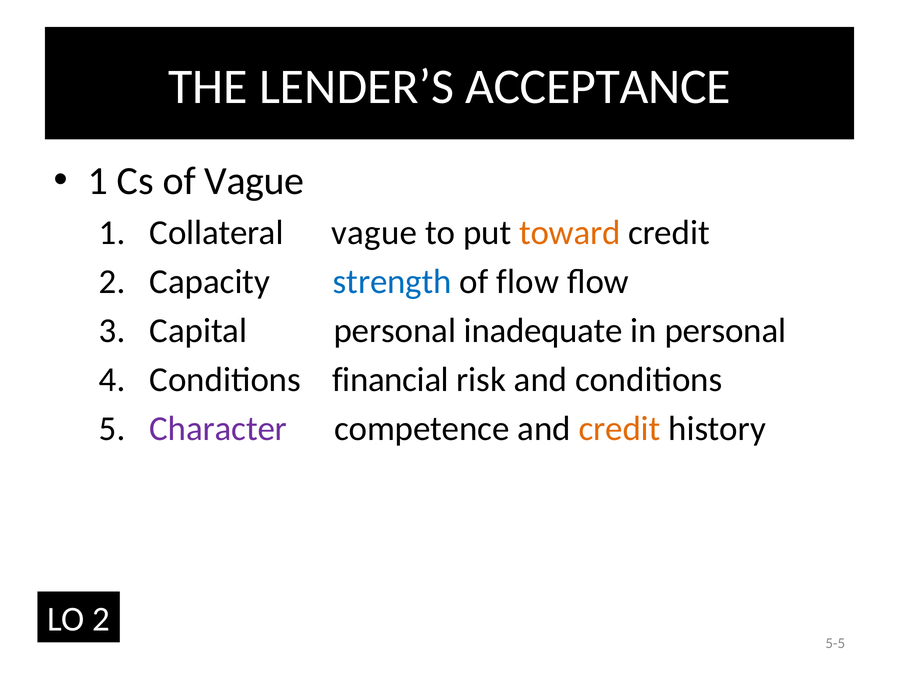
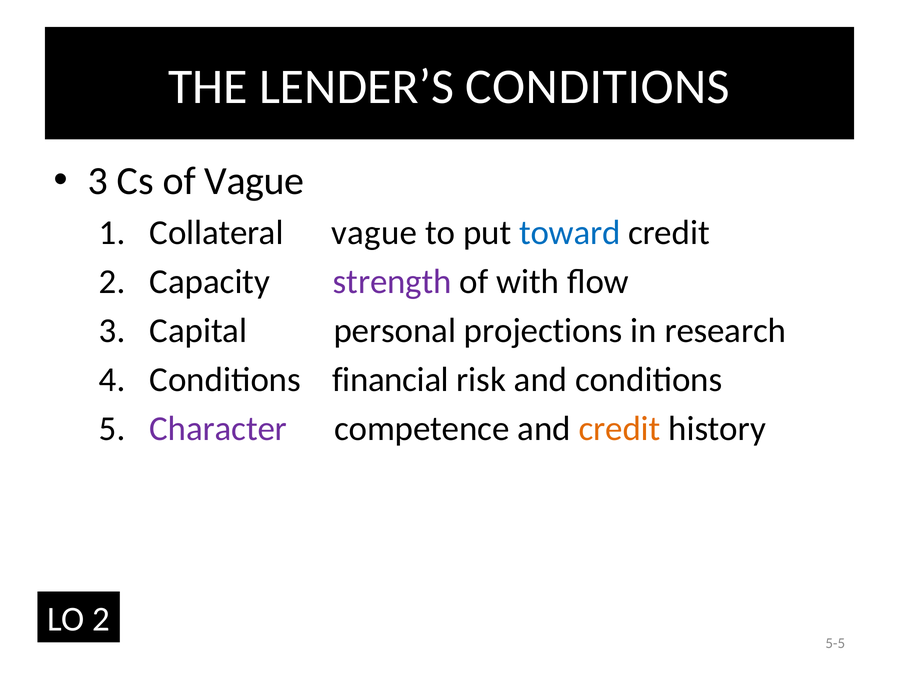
LENDER’S ACCEPTANCE: ACCEPTANCE -> CONDITIONS (598, 87)
1: 1 -> 3 (98, 181)
toward colour: orange -> blue (570, 233)
strength colour: blue -> purple (392, 282)
of flow: flow -> with (528, 282)
inadequate: inadequate -> projections (543, 331)
in personal: personal -> research (725, 331)
